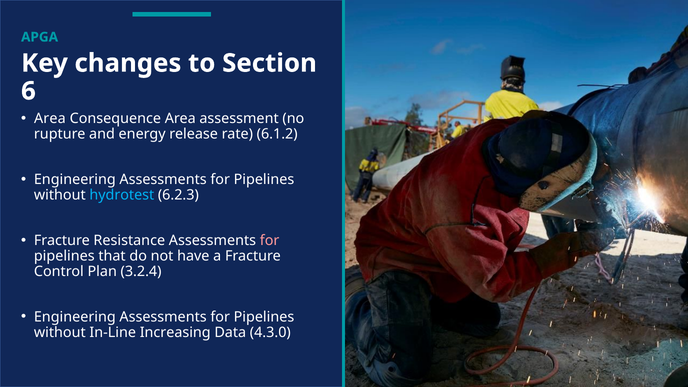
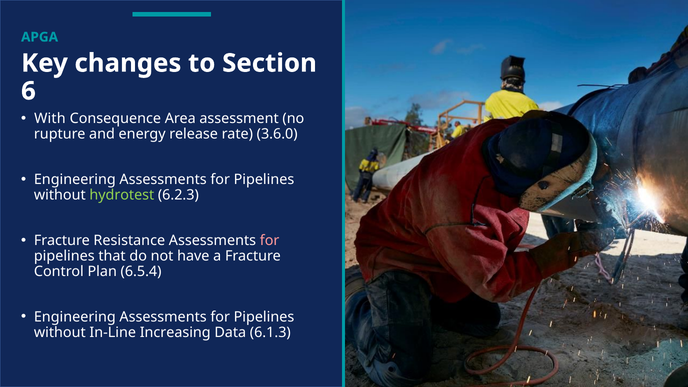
Area: Area -> With (50, 119)
6.1.2: 6.1.2 -> 3.6.0 (277, 134)
hydrotest colour: light blue -> light green (122, 195)
3.2.4: 3.2.4 -> 6.5.4 (141, 271)
4.3.0: 4.3.0 -> 6.1.3 (270, 332)
